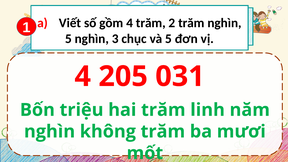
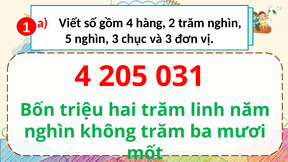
4 trăm: trăm -> hàng (151, 23)
và 5: 5 -> 3 (169, 39)
